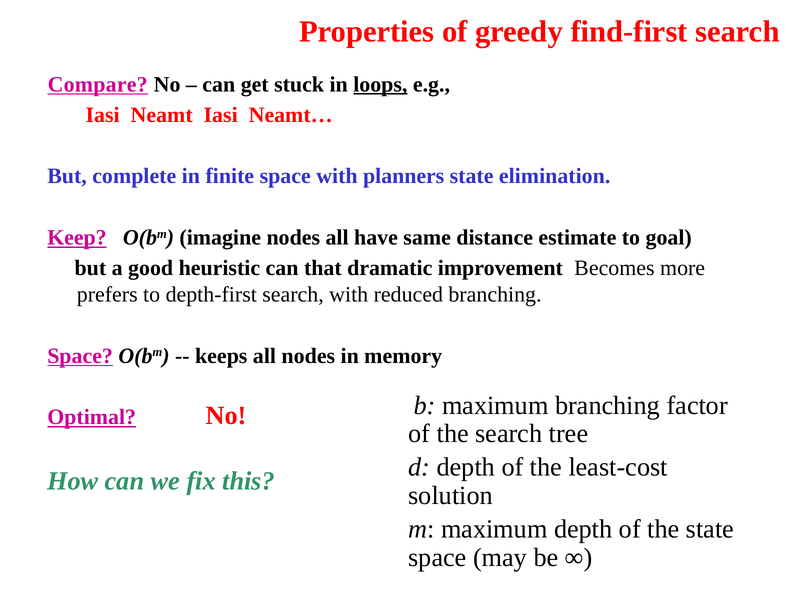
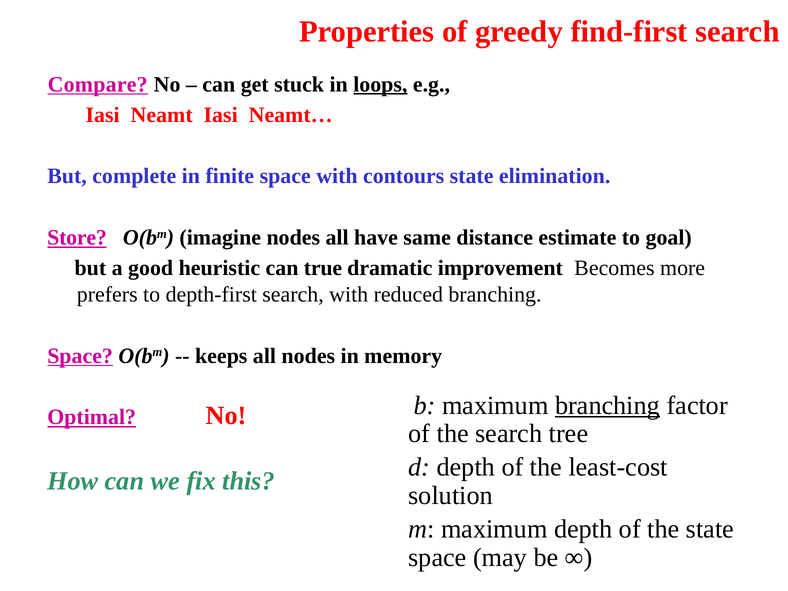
planners: planners -> contours (404, 176)
Keep: Keep -> Store (77, 238)
that: that -> true (323, 268)
branching underline: none -> present (608, 405)
